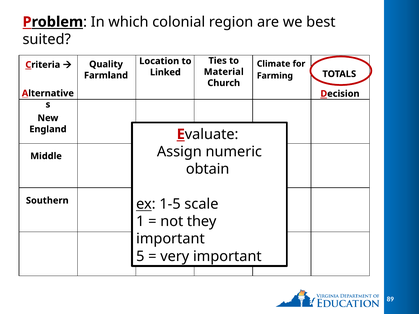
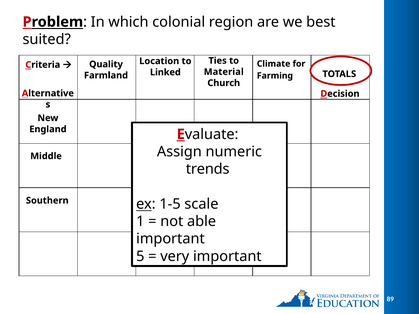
obtain: obtain -> trends (208, 169)
they: they -> able (202, 222)
